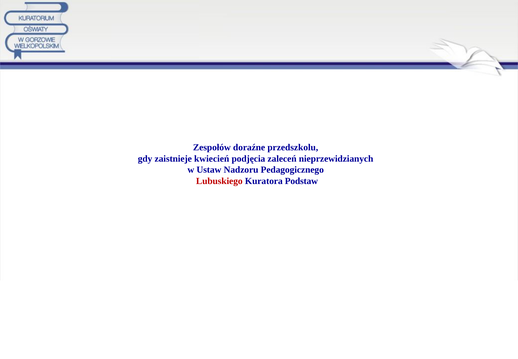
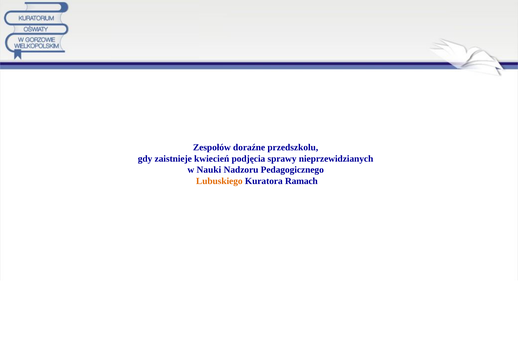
zaleceń: zaleceń -> sprawy (282, 158)
Ustaw: Ustaw -> Nauki (209, 170)
Lubuskiego colour: red -> orange (219, 181)
Podstaw: Podstaw -> Ramach (301, 181)
